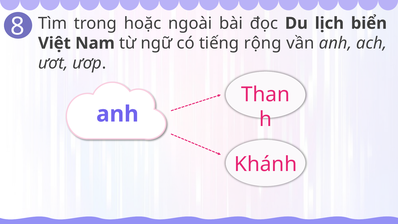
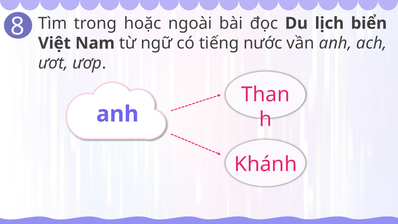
rộng: rộng -> nước (263, 43)
